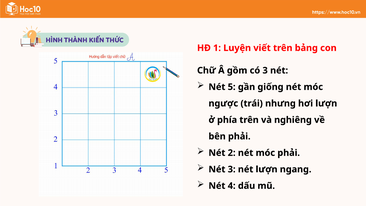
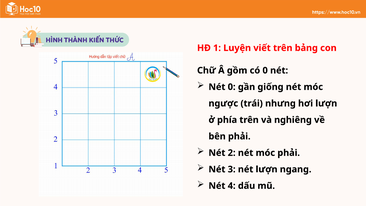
có 3: 3 -> 0 (265, 70)
Nét 5: 5 -> 0 (232, 87)
